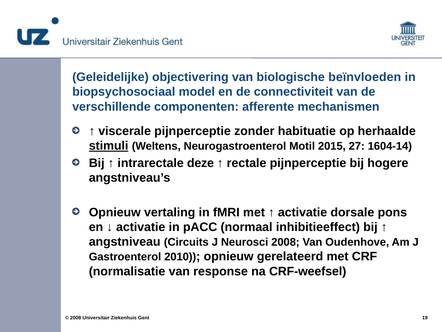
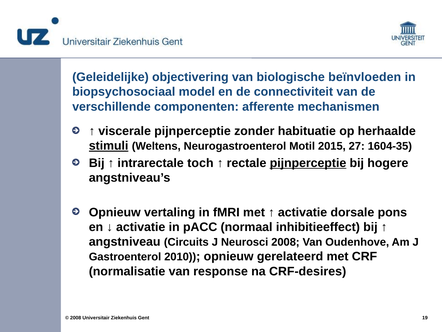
1604-14: 1604-14 -> 1604-35 (390, 146)
deze: deze -> toch (200, 163)
pijnperceptie underline: none -> present (308, 163)
CRF-weefsel: CRF-weefsel -> CRF-desires (308, 271)
